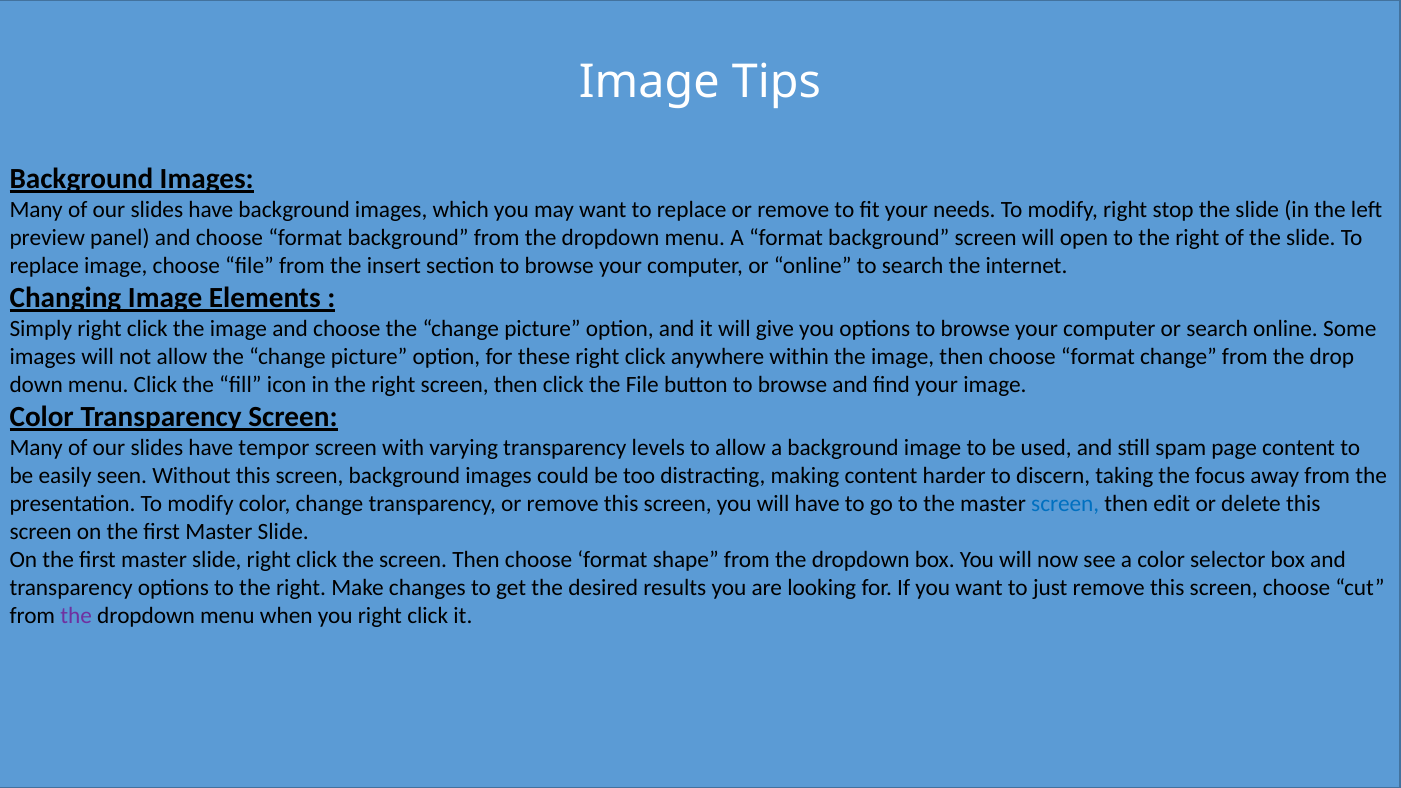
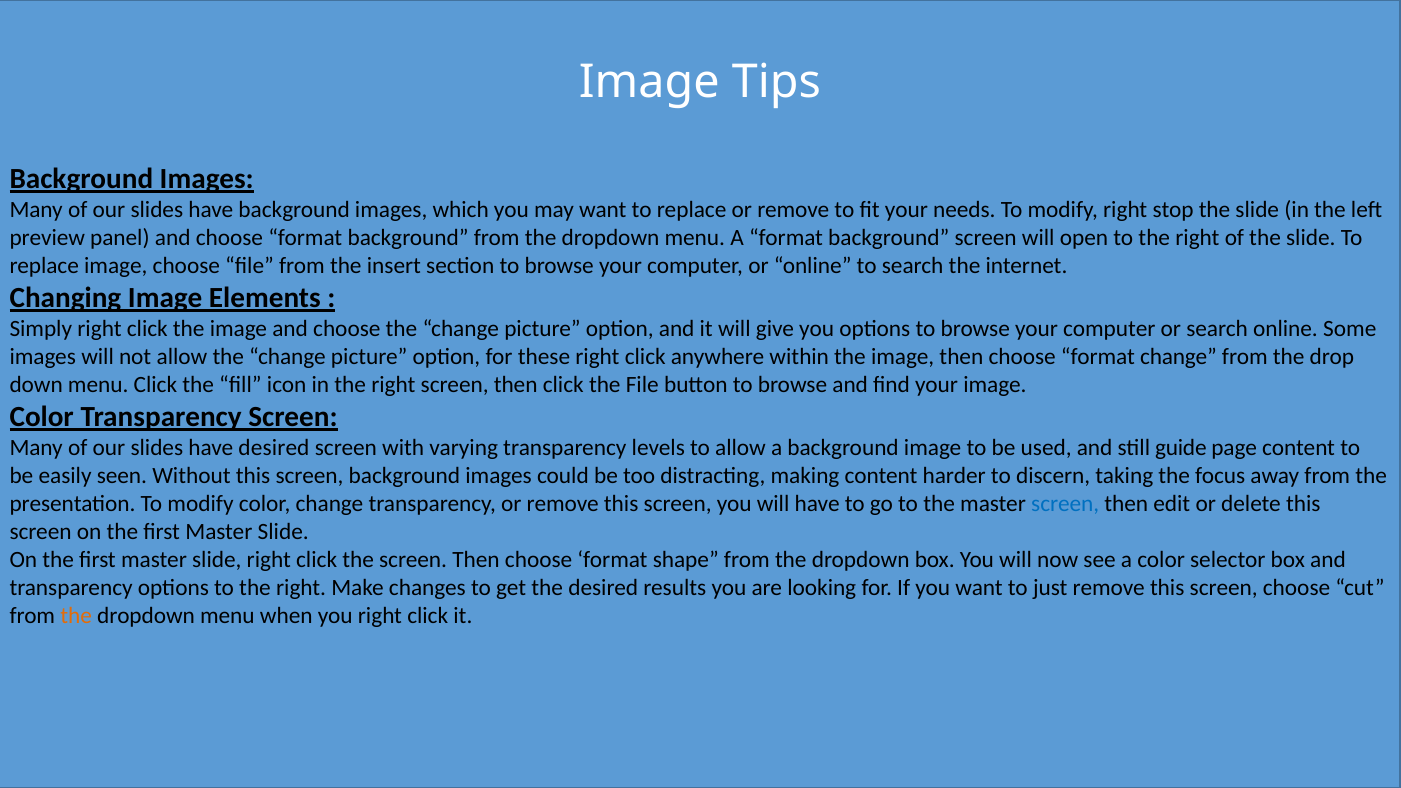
have tempor: tempor -> desired (274, 448)
spam: spam -> guide (1181, 448)
the colour: purple -> orange (76, 616)
